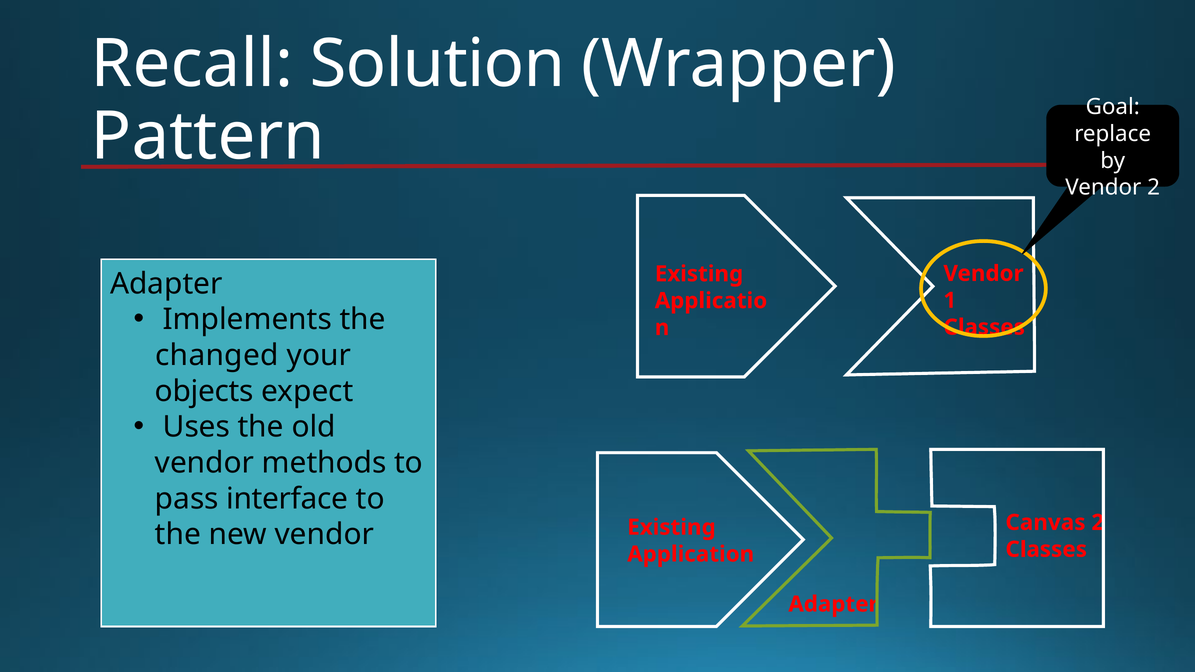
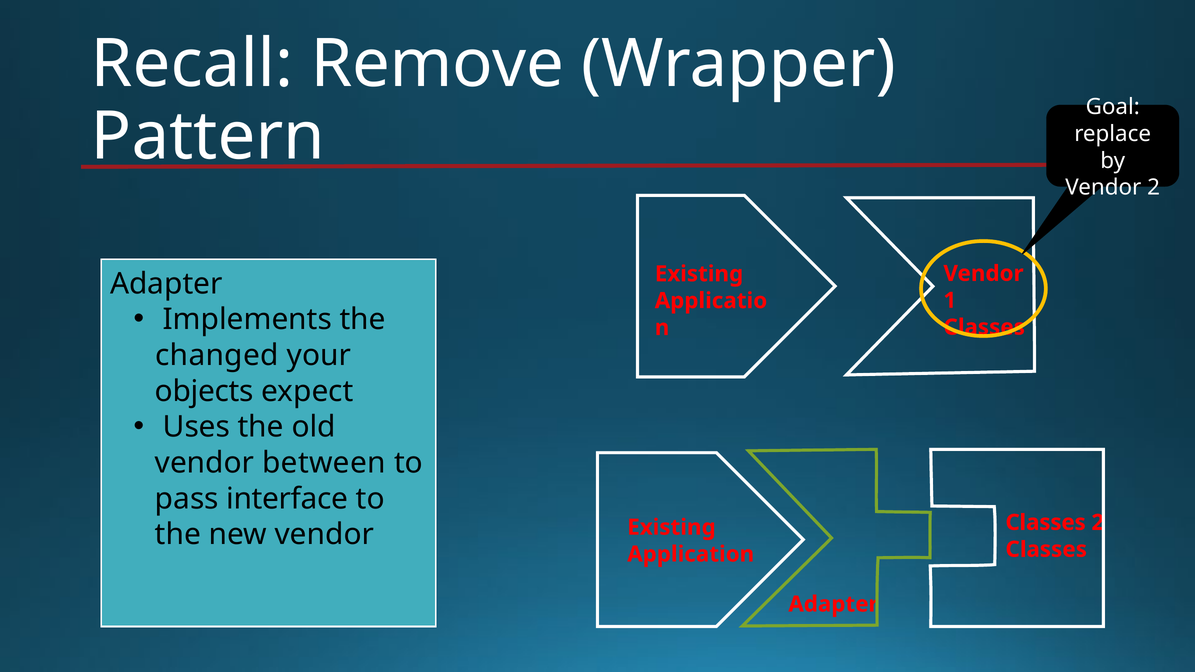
Solution: Solution -> Remove (437, 64)
methods: methods -> between (324, 463)
Canvas: Canvas -> Classes (1046, 523)
